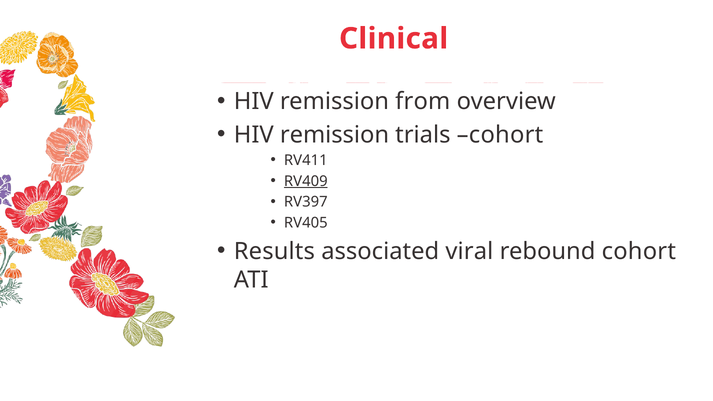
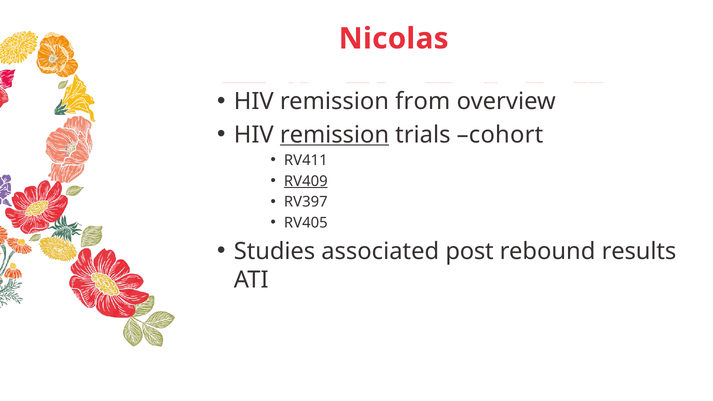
Clinical: Clinical -> Nicolas (394, 39)
remission underline: none -> present (334, 135)
Results: Results -> Studies (274, 251)
viral: viral -> post (470, 251)
rebound cohort: cohort -> results (639, 251)
